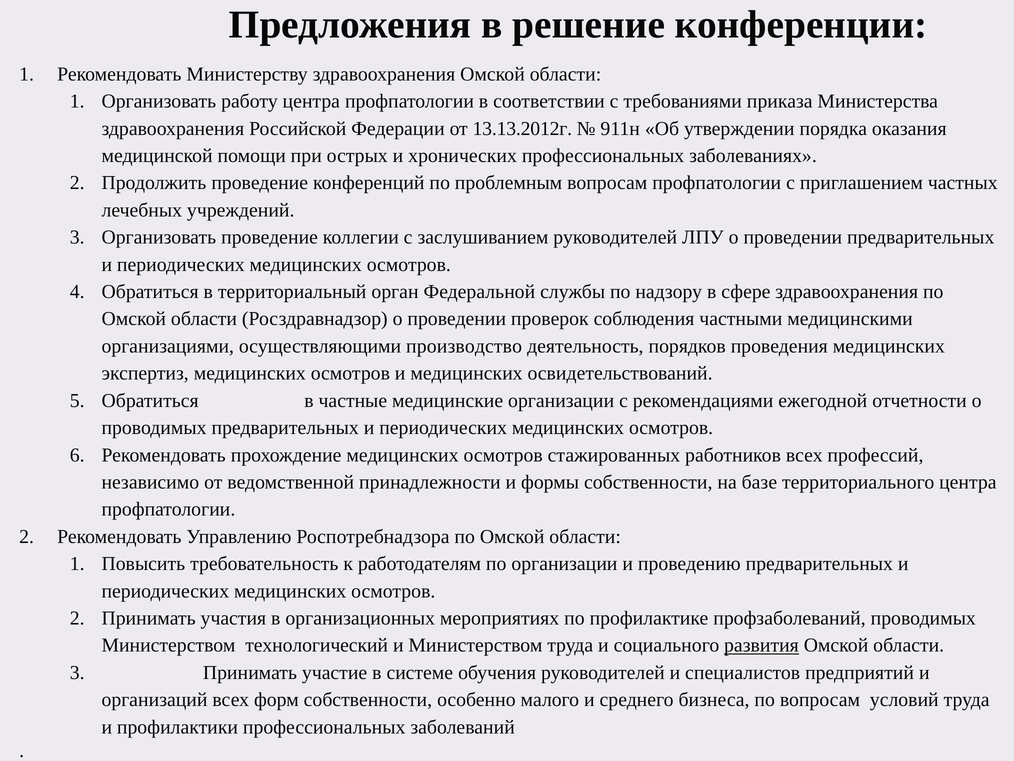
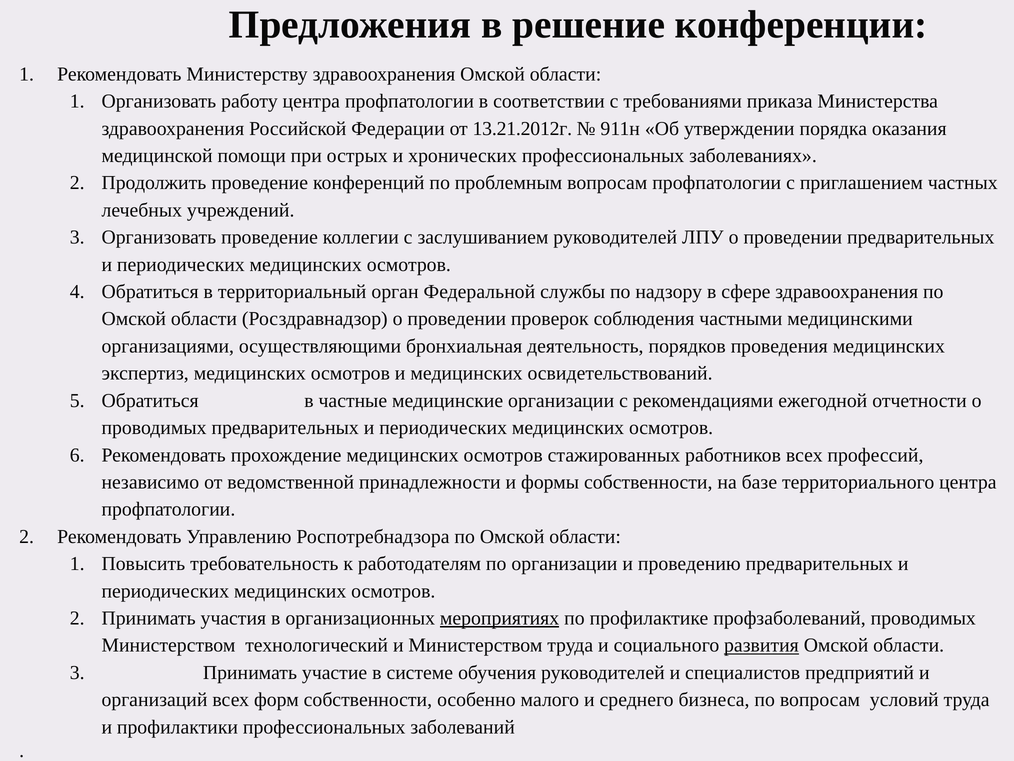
13.13.2012г: 13.13.2012г -> 13.21.2012г (522, 128)
производство: производство -> бронхиальная (464, 346)
мероприятиях underline: none -> present (500, 618)
